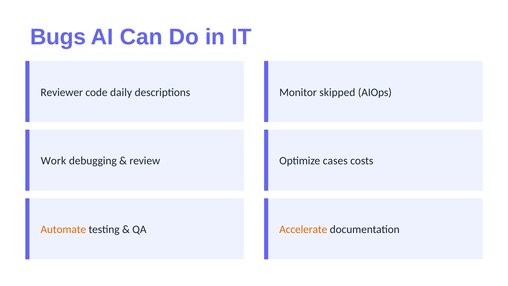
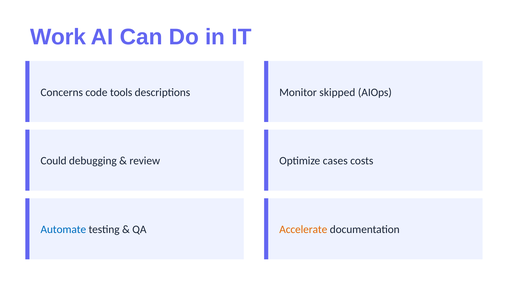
Bugs: Bugs -> Work (58, 37)
Reviewer: Reviewer -> Concerns (62, 92)
daily: daily -> tools (121, 92)
Work: Work -> Could (54, 161)
Automate colour: orange -> blue (63, 229)
